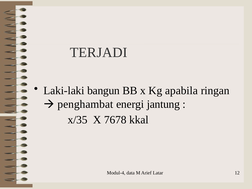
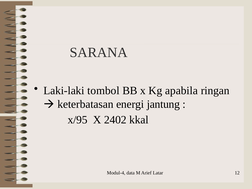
TERJADI: TERJADI -> SARANA (99, 52)
bangun: bangun -> tombol (103, 91)
penghambat: penghambat -> keterbatasan (85, 104)
x/35: x/35 -> x/95 (78, 120)
7678: 7678 -> 2402 (115, 120)
